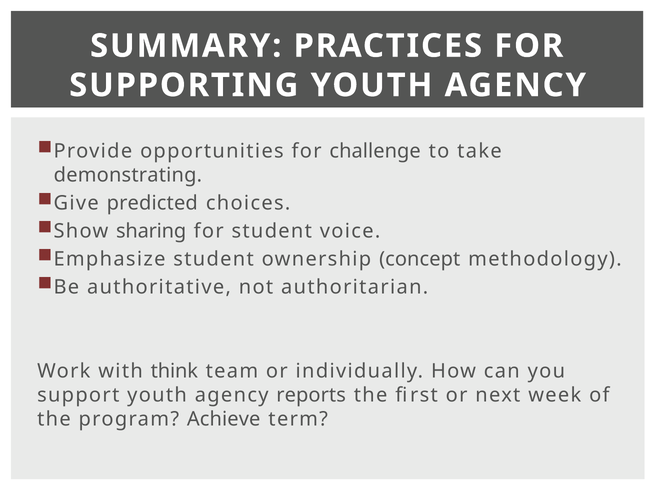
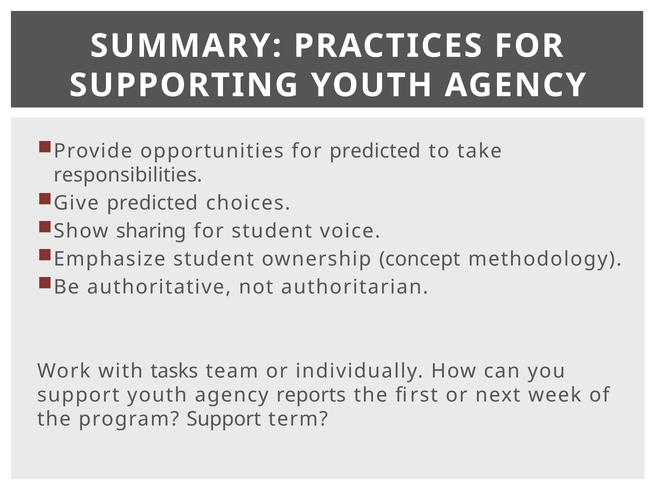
for challenge: challenge -> predicted (375, 151)
demonstrating: demonstrating -> responsibilities (128, 175)
think: think -> tasks (174, 371)
program Achieve: Achieve -> Support (224, 419)
